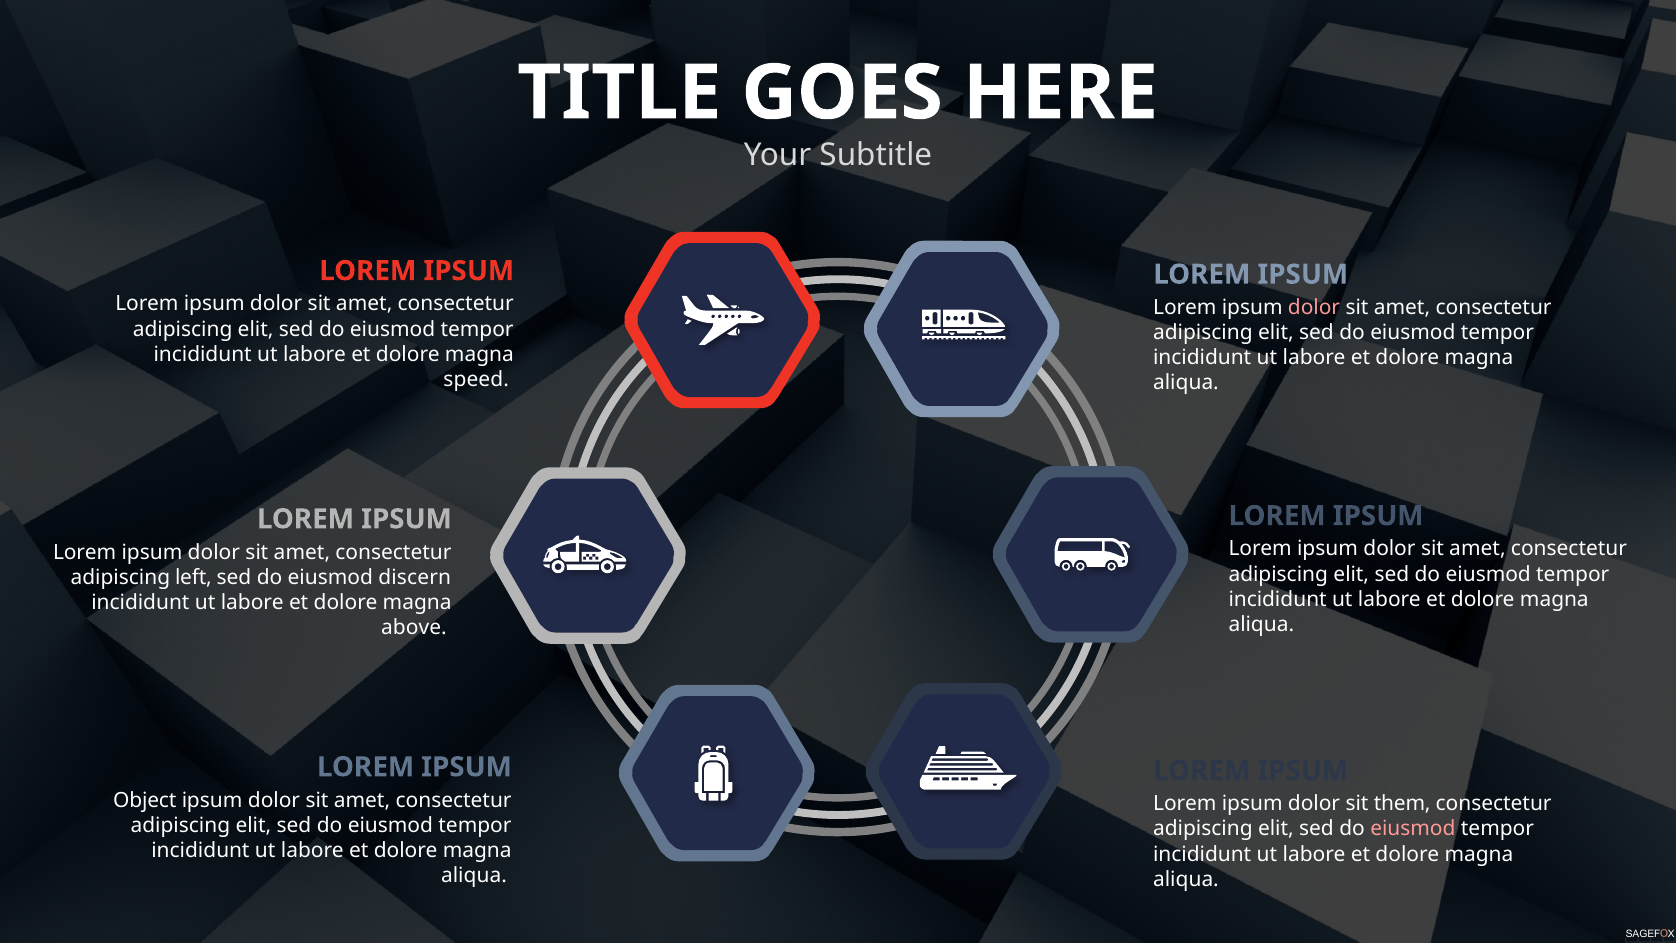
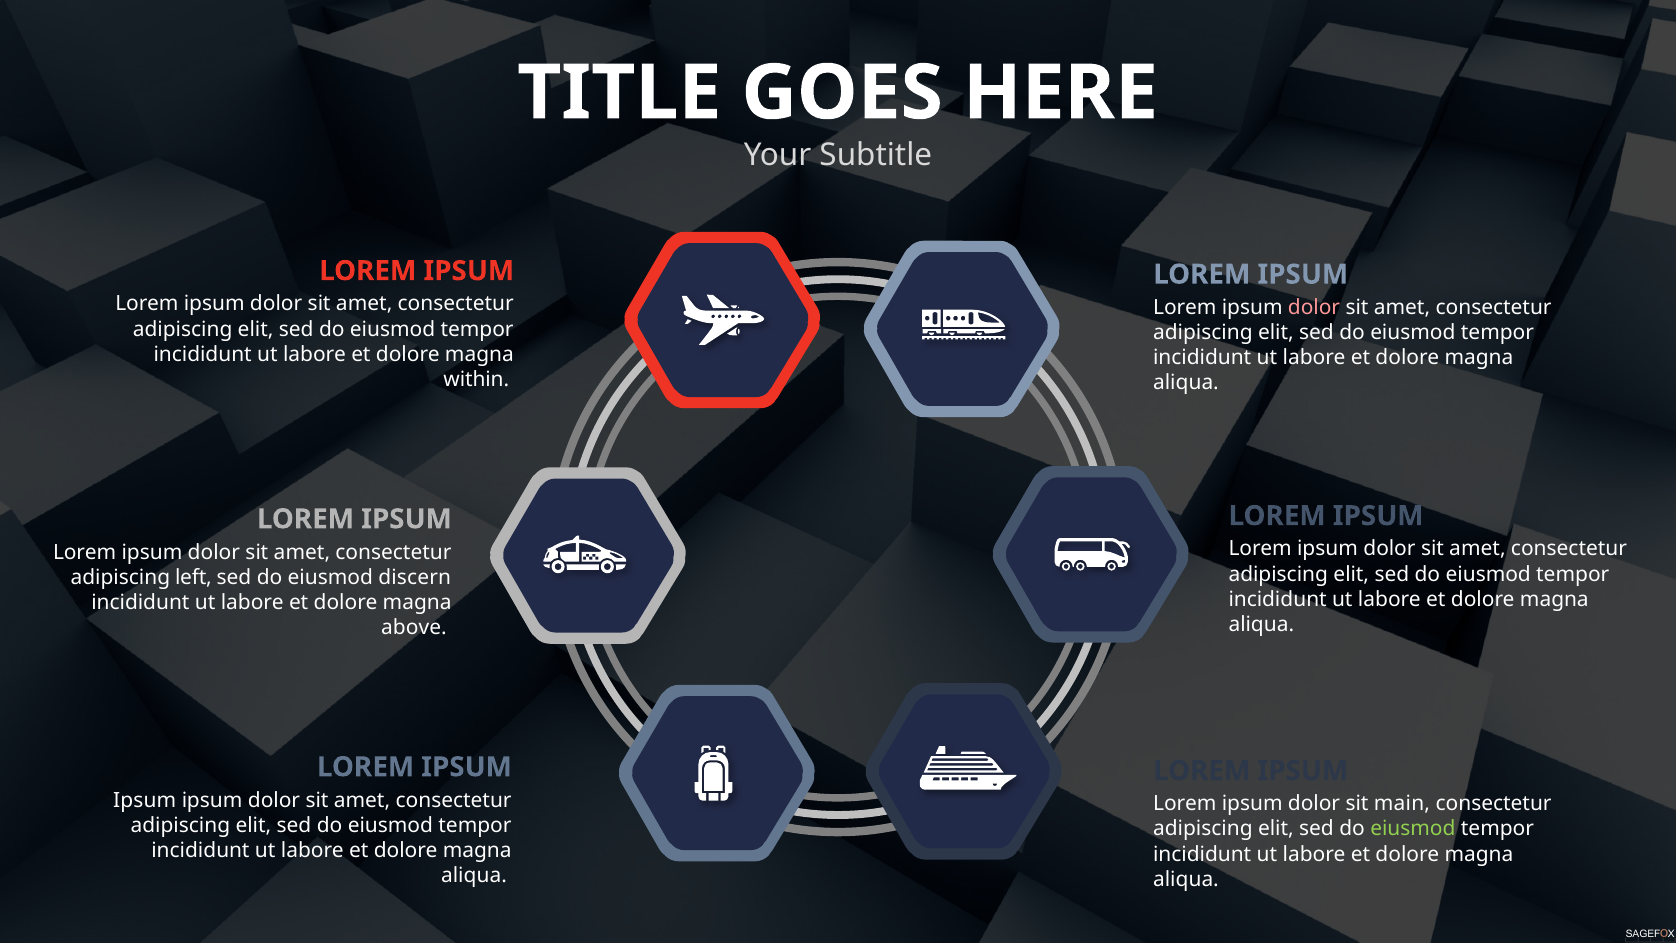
speed: speed -> within (476, 379)
Object: Object -> Ipsum (145, 800)
them: them -> main (1402, 804)
eiusmod colour: pink -> light green (1413, 829)
